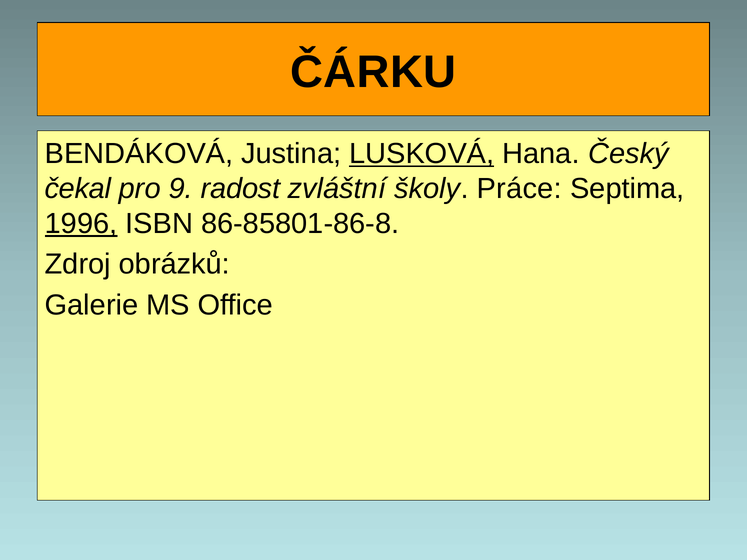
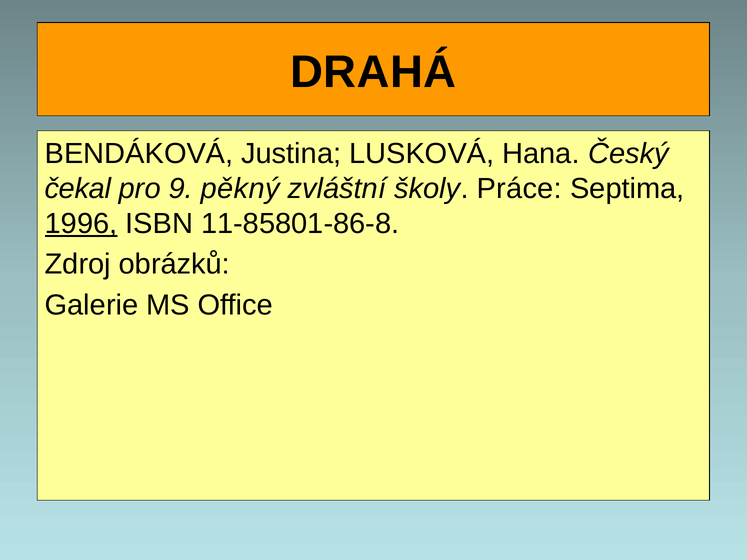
ČÁRKU: ČÁRKU -> DRAHÁ (373, 72)
LUSKOVÁ underline: present -> none (422, 154)
radost: radost -> pěkný (240, 189)
86-85801-86-8: 86-85801-86-8 -> 11-85801-86-8 (300, 224)
